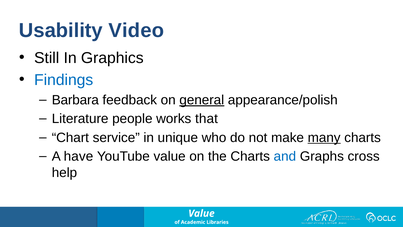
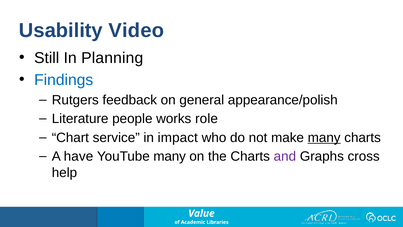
Graphics: Graphics -> Planning (112, 58)
Barbara: Barbara -> Rutgers (75, 100)
general underline: present -> none (202, 100)
that: that -> role (207, 119)
unique: unique -> impact (178, 137)
YouTube value: value -> many (170, 156)
and colour: blue -> purple (285, 156)
